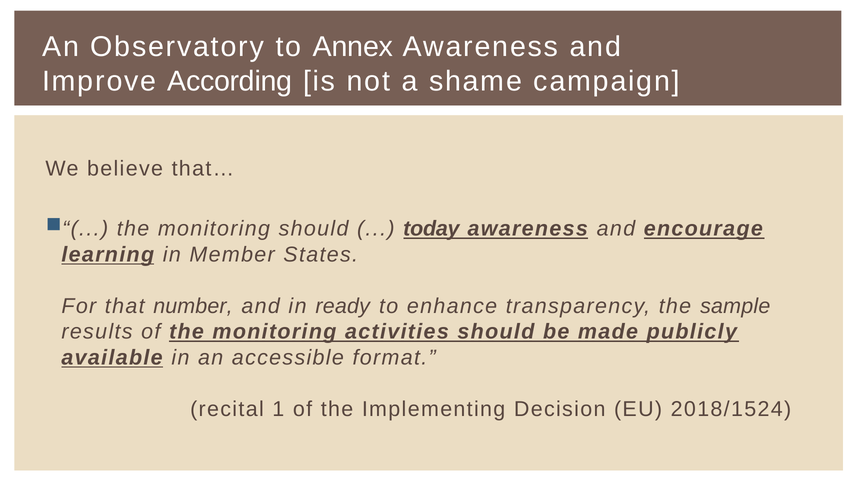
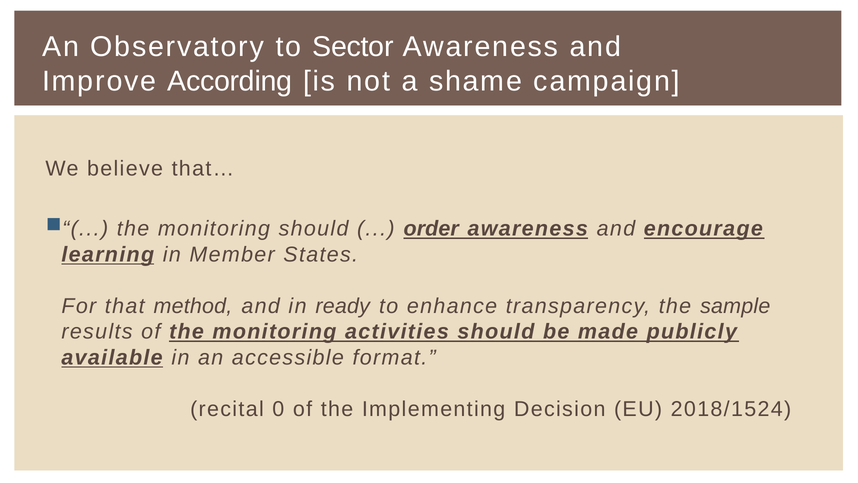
Annex: Annex -> Sector (353, 47)
today: today -> order (431, 229)
number: number -> method (193, 306)
1: 1 -> 0 (278, 409)
